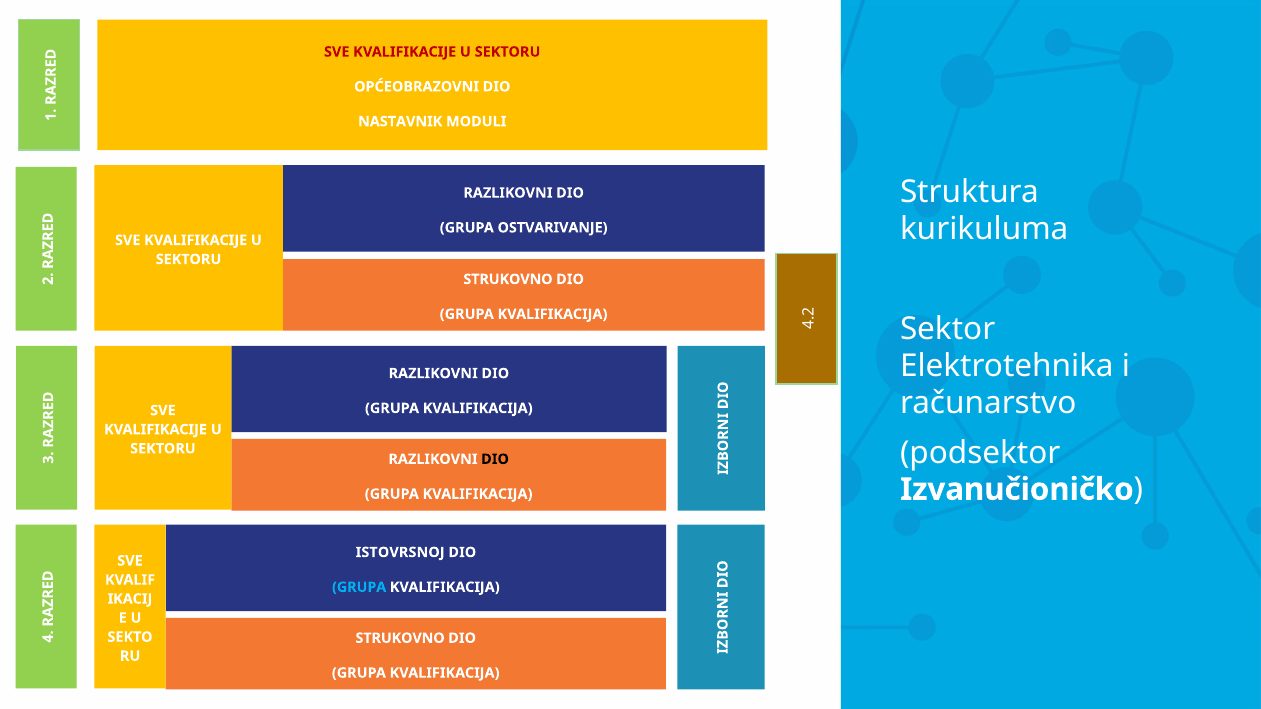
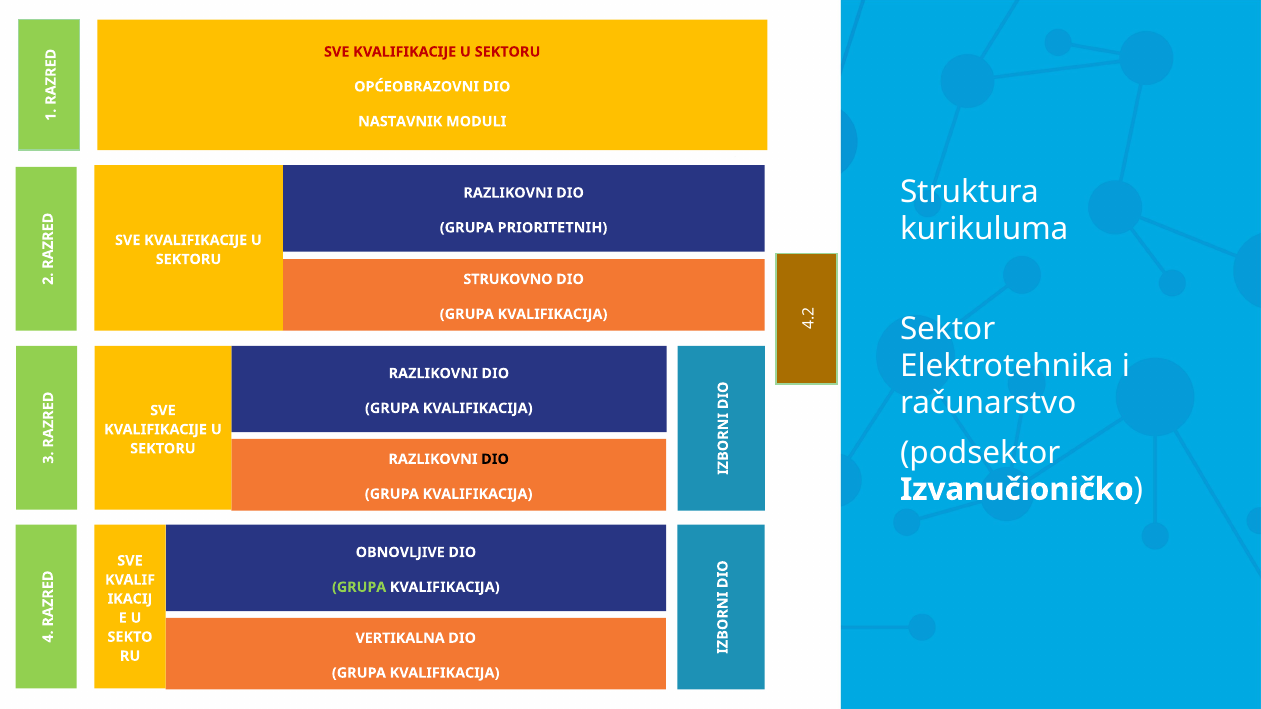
OSTVARIVANJE: OSTVARIVANJE -> PRIORITETNIH (552, 228)
ISTOVRSNOJ: ISTOVRSNOJ -> OBNOVLJIVE (400, 553)
GRUPA colour: light blue -> light green (359, 587)
STRUKOVNO: STRUKOVNO -> VERTIKALNA (400, 638)
